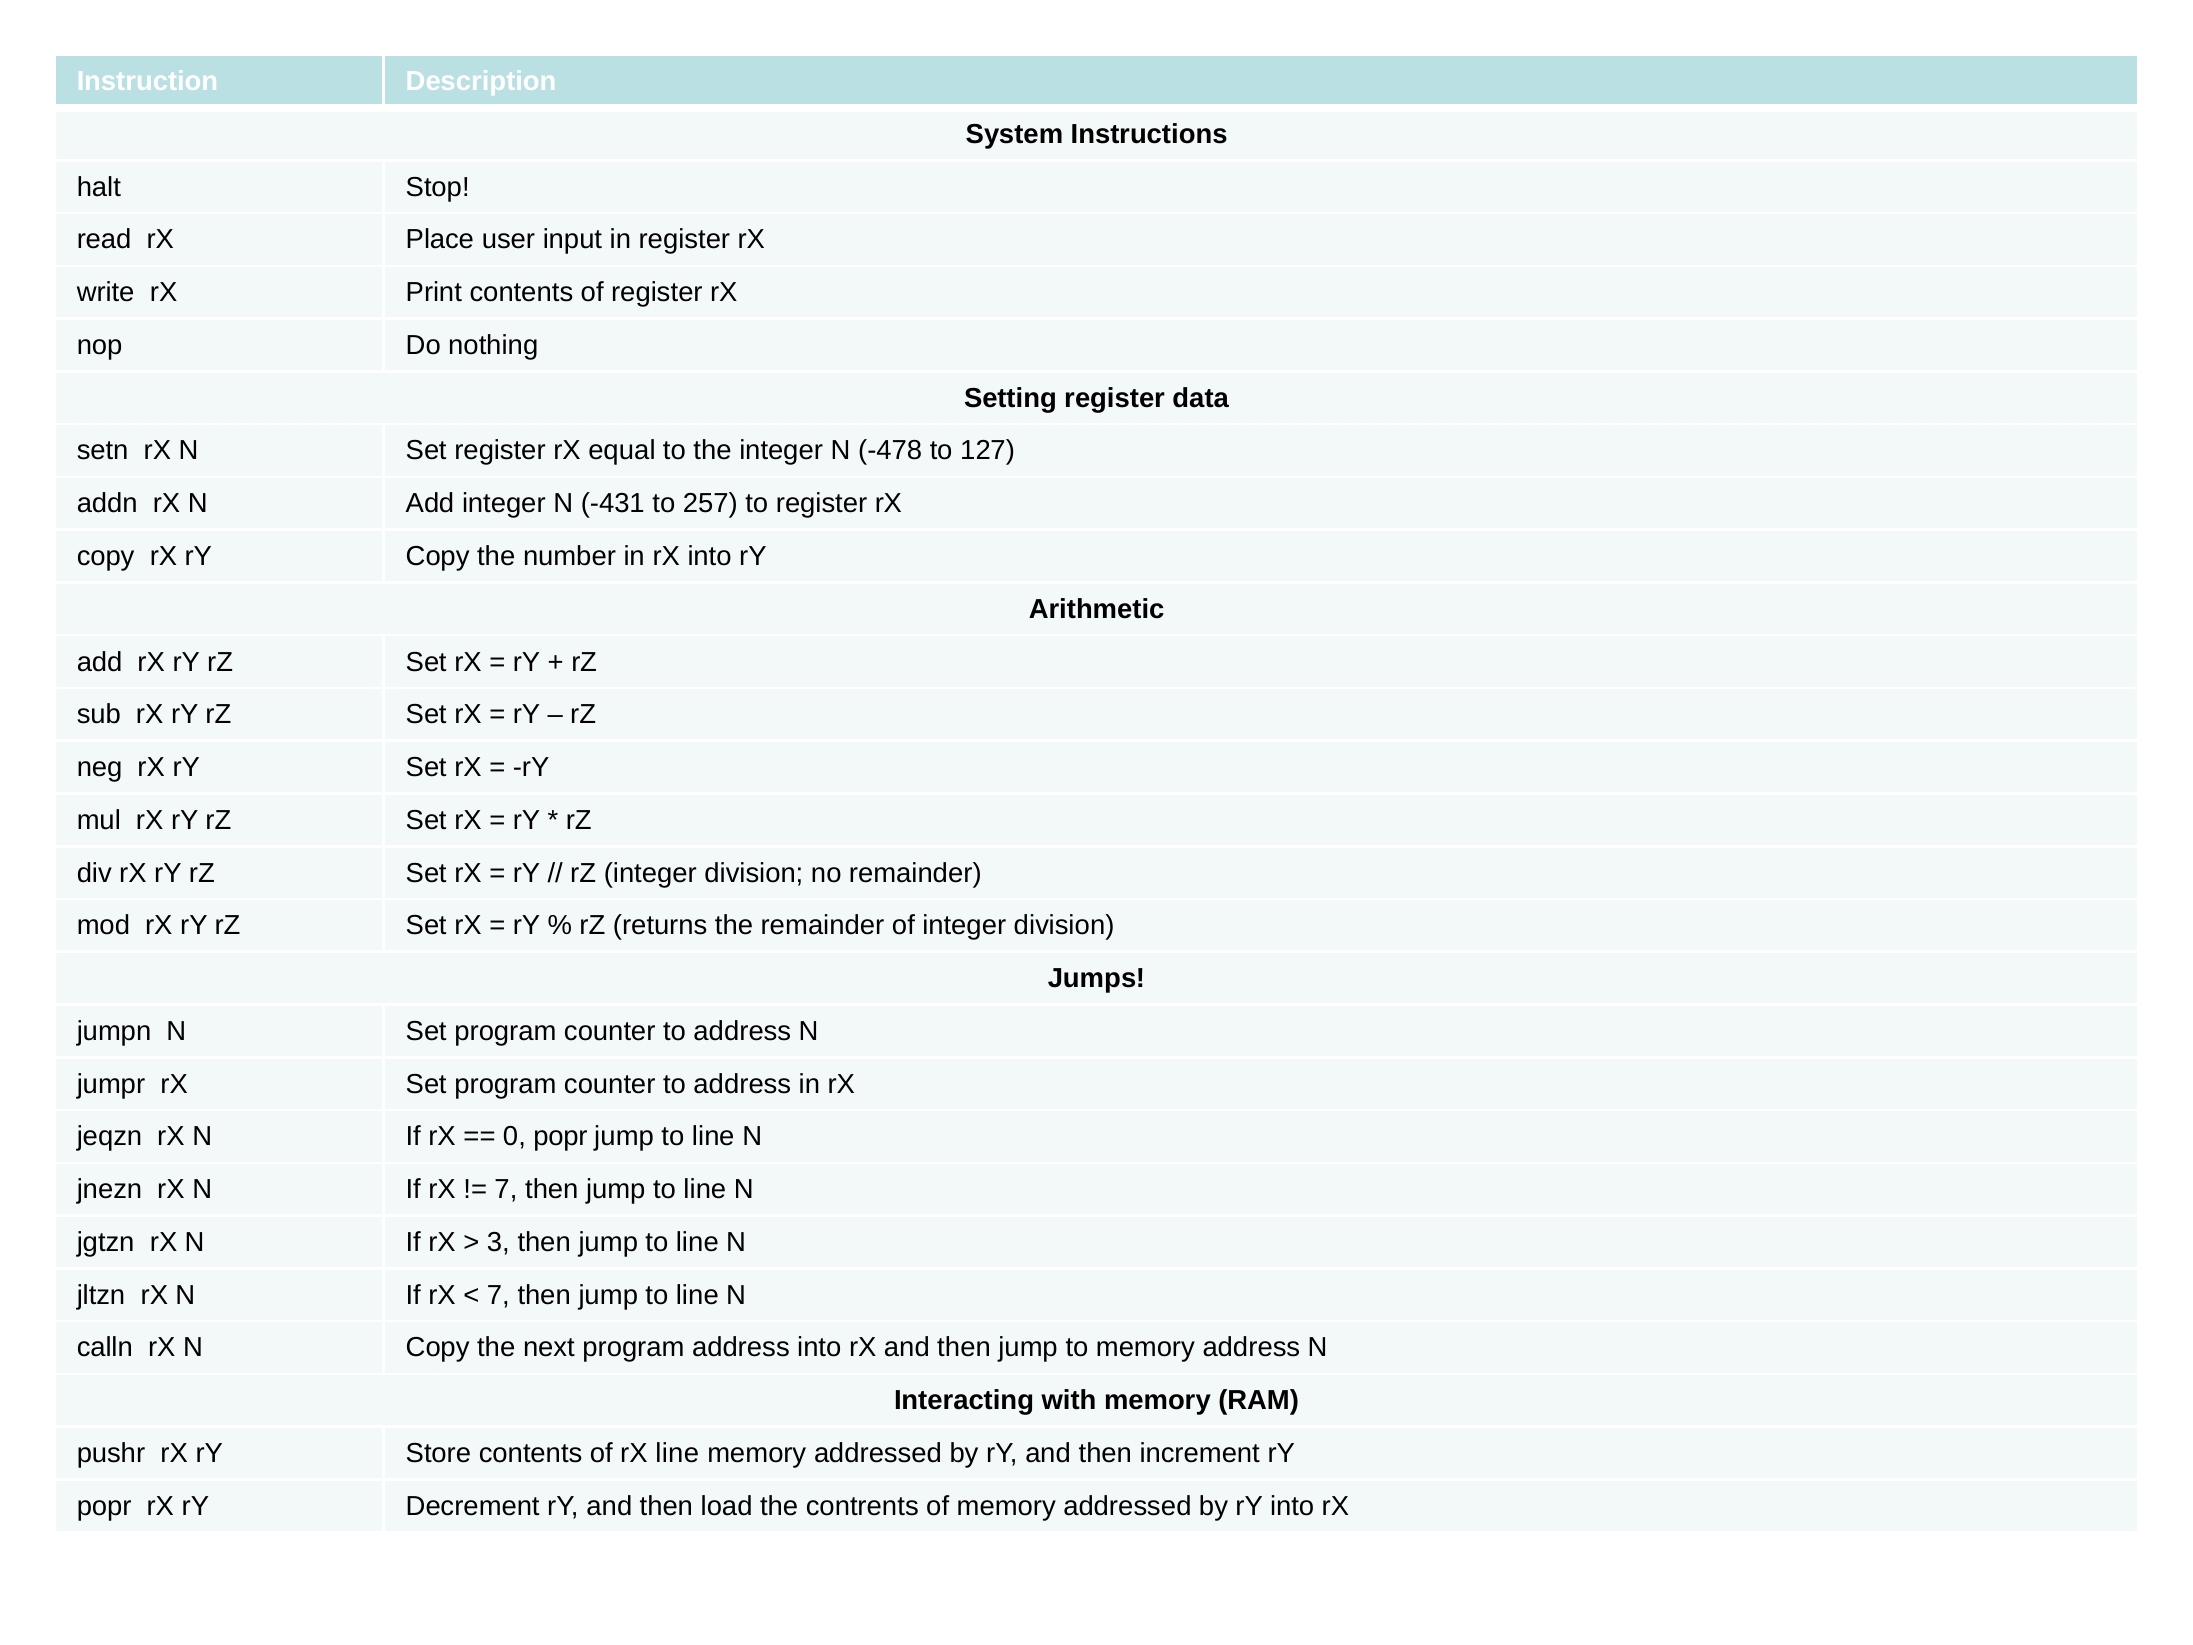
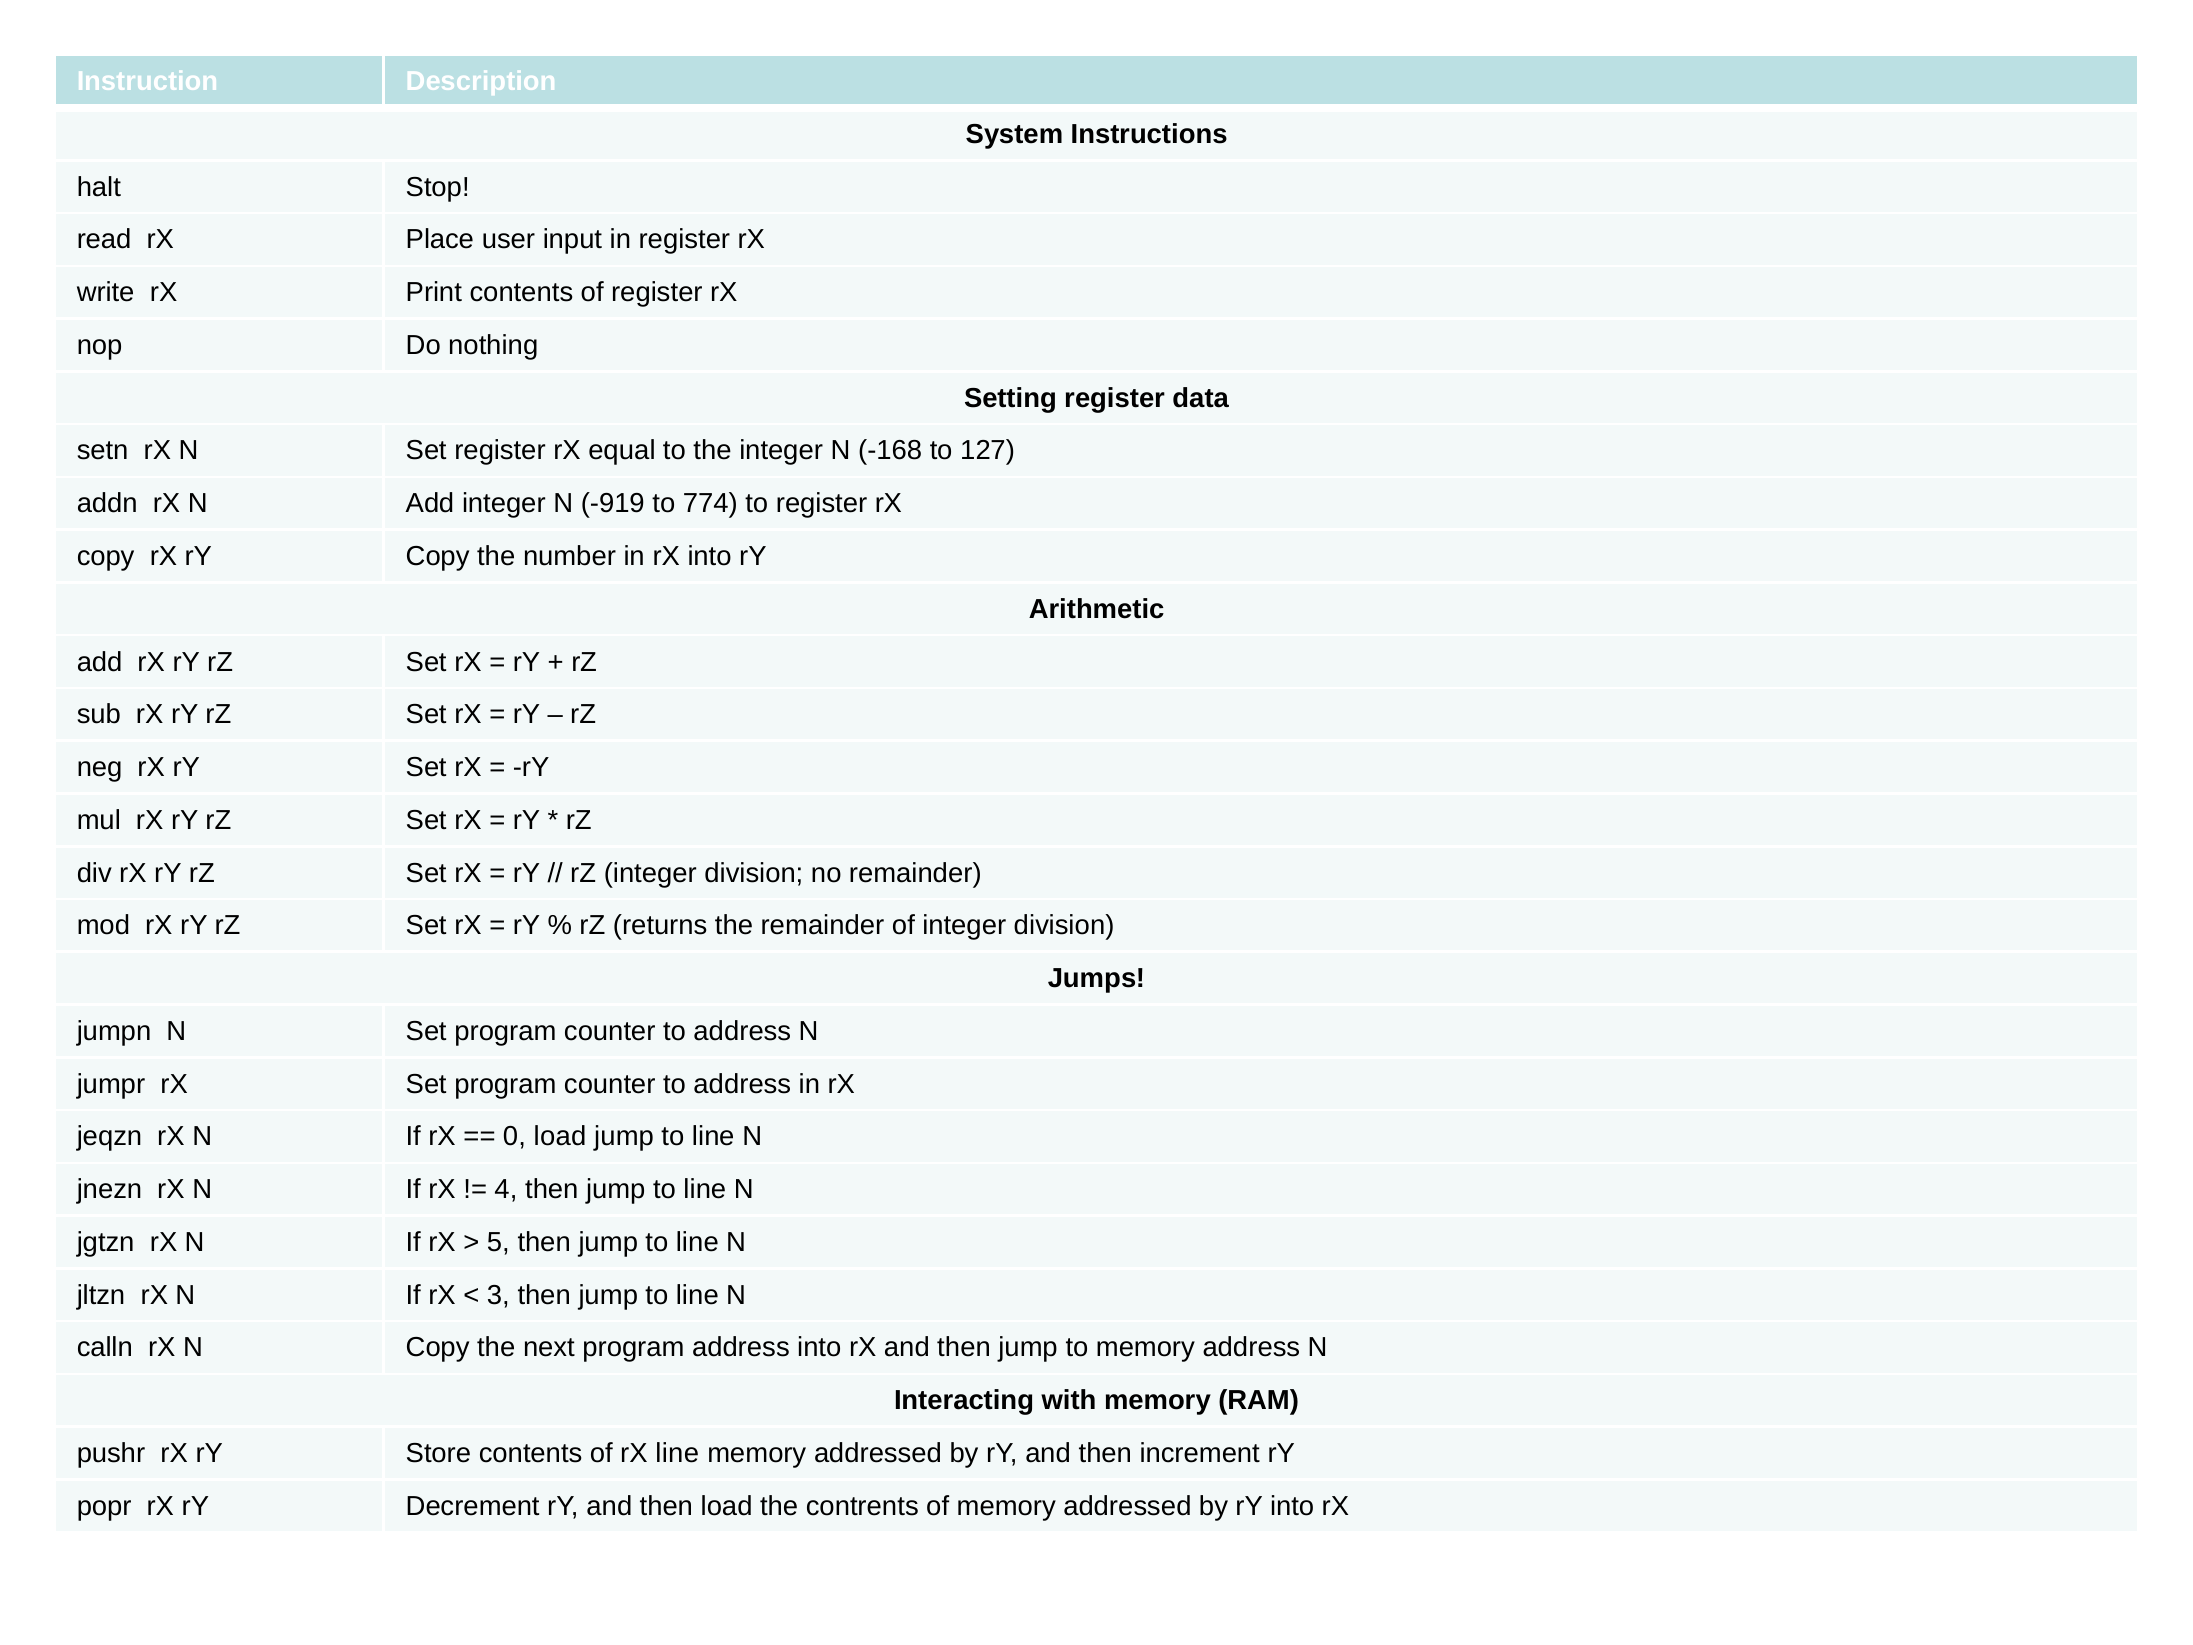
-478: -478 -> -168 (890, 451)
-431: -431 -> -919 (613, 504)
257: 257 -> 774 (710, 504)
0 popr: popr -> load (560, 1137)
7: 7 -> 4 (506, 1189)
3: 3 -> 5 (498, 1242)
7: 7 -> 3 (498, 1295)
